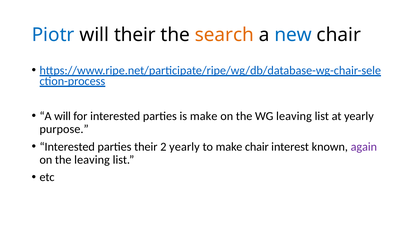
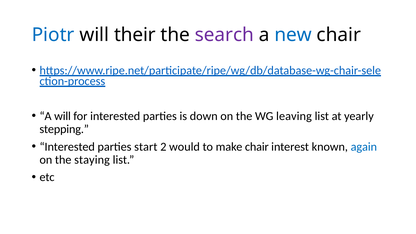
search colour: orange -> purple (224, 35)
is make: make -> down (204, 116)
purpose: purpose -> stepping (64, 129)
parties their: their -> start (146, 147)
2 yearly: yearly -> would (184, 147)
again colour: purple -> blue (364, 147)
the leaving: leaving -> staying (92, 160)
